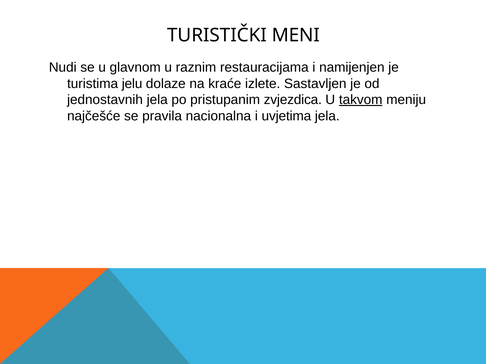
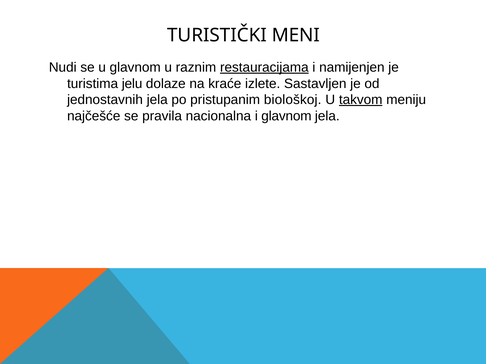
restauracijama underline: none -> present (264, 67)
zvjezdica: zvjezdica -> biološkoj (293, 100)
i uvjetima: uvjetima -> glavnom (286, 116)
